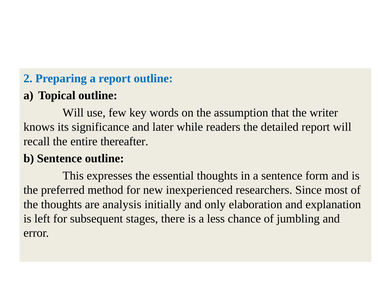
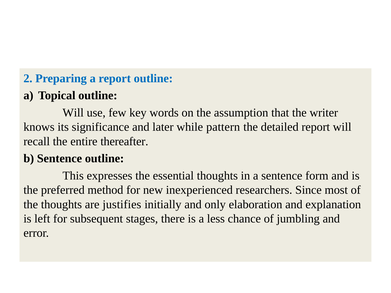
readers: readers -> pattern (223, 127)
analysis: analysis -> justifies (122, 205)
